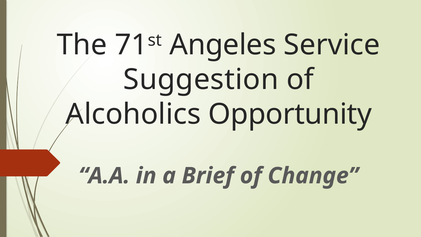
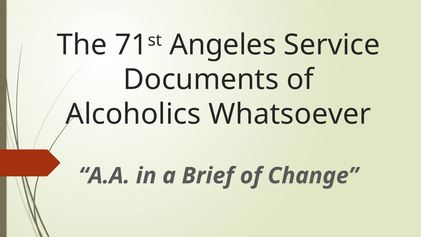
Suggestion: Suggestion -> Documents (201, 80)
Opportunity: Opportunity -> Whatsoever (290, 114)
